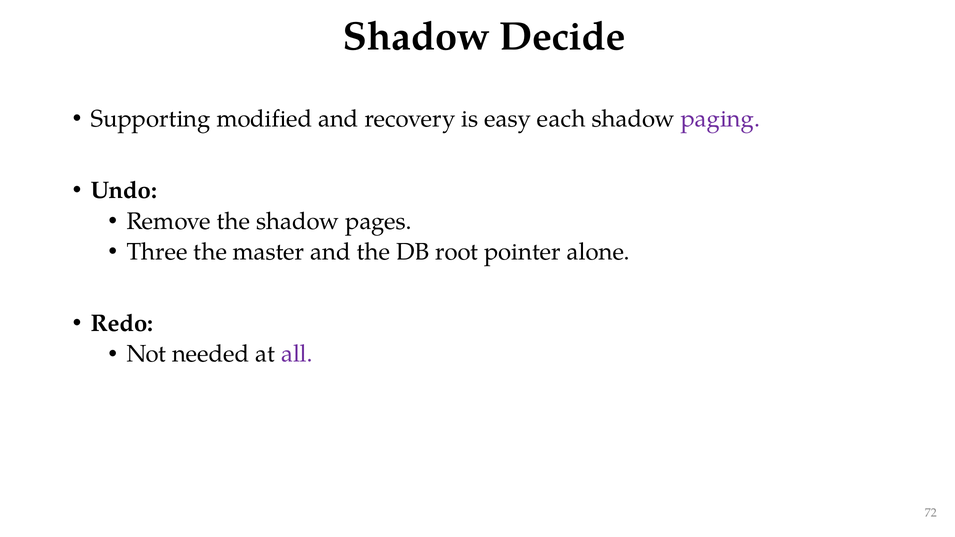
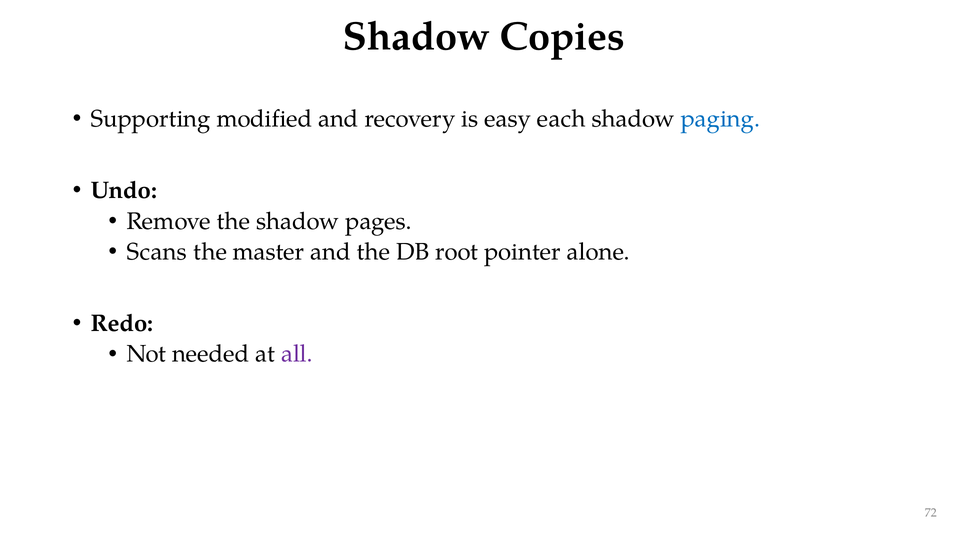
Decide: Decide -> Copies (562, 37)
paging colour: purple -> blue (720, 119)
Three: Three -> Scans (157, 252)
